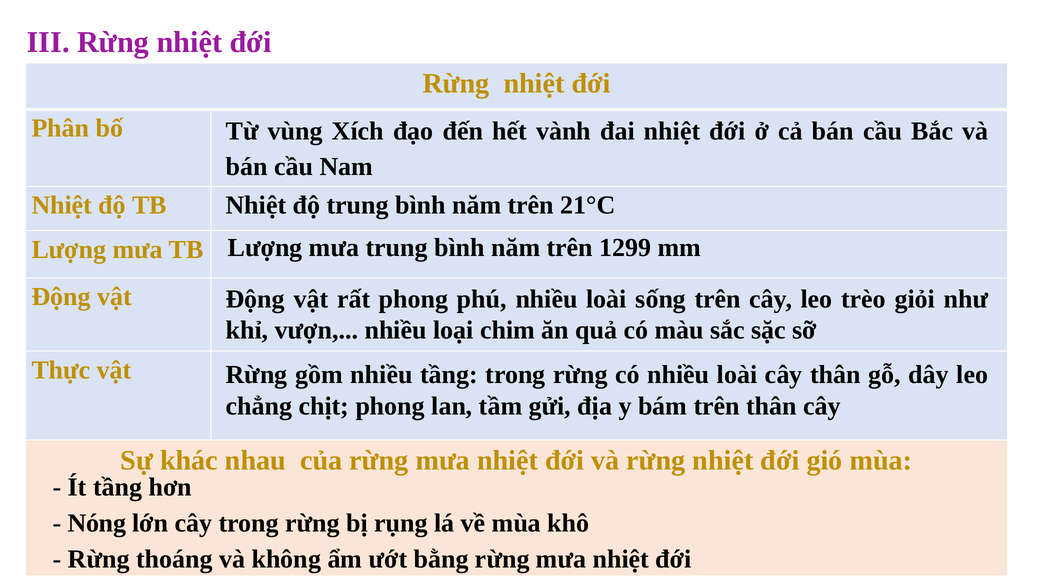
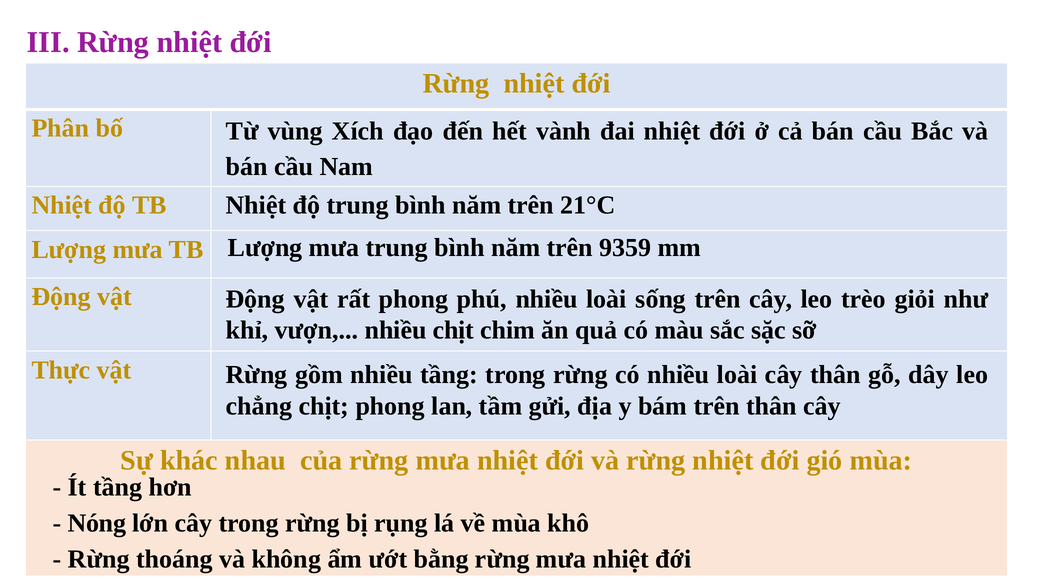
1299: 1299 -> 9359 (625, 248)
nhiều loại: loại -> chịt (453, 330)
